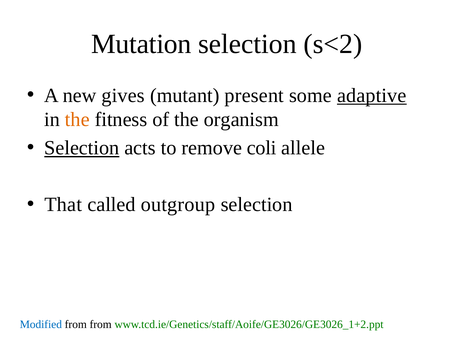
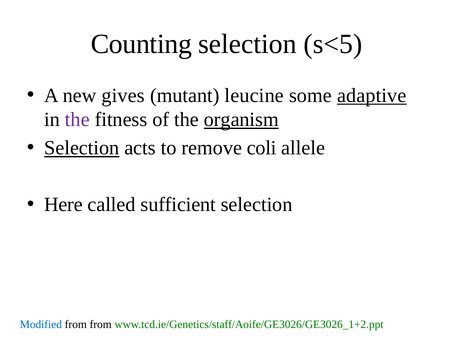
Mutation: Mutation -> Counting (141, 44)
s<2: s<2 -> s<5 (333, 44)
present: present -> leucine (254, 95)
the colour: orange -> purple (77, 119)
organism underline: none -> present (241, 119)
That: That -> Here (63, 204)
outgroup: outgroup -> sufficient (178, 204)
